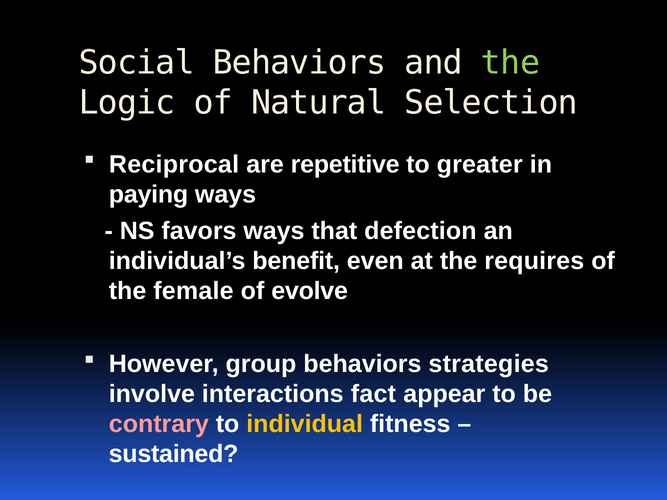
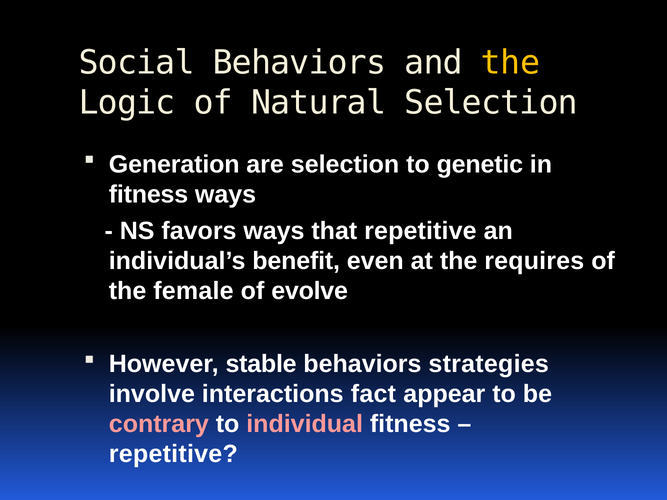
the colour: light green -> yellow (510, 63)
Reciprocal: Reciprocal -> Generation (174, 165)
are repetitive: repetitive -> selection (345, 165)
greater: greater -> genetic (480, 165)
paying: paying -> fitness (149, 195)
that defection: defection -> repetitive (420, 231)
group: group -> stable (261, 364)
individual colour: yellow -> pink (305, 424)
sustained: sustained -> repetitive (173, 454)
